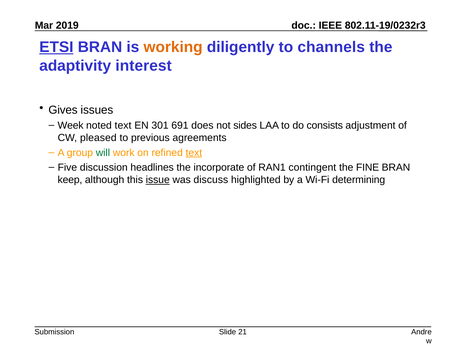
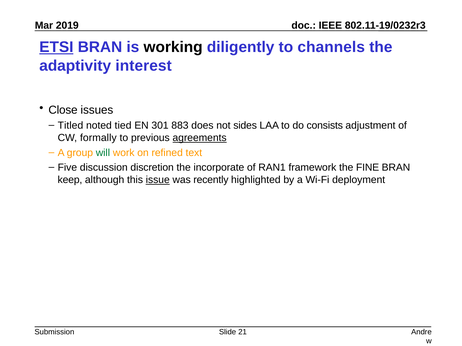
working colour: orange -> black (173, 47)
Gives: Gives -> Close (63, 110)
Week: Week -> Titled (70, 126)
noted text: text -> tied (123, 126)
691: 691 -> 883 (180, 126)
pleased: pleased -> formally (98, 138)
agreements underline: none -> present (200, 138)
text underline: present -> none (194, 153)
headlines: headlines -> discretion (152, 168)
contingent: contingent -> framework (312, 168)
discuss: discuss -> recently (211, 180)
determining: determining -> deployment (359, 180)
